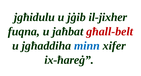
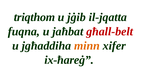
jgħidulu: jgħidulu -> triqthom (34, 17)
il-jixher: il-jixher -> il-jqatta (108, 17)
minn colour: blue -> orange (87, 46)
